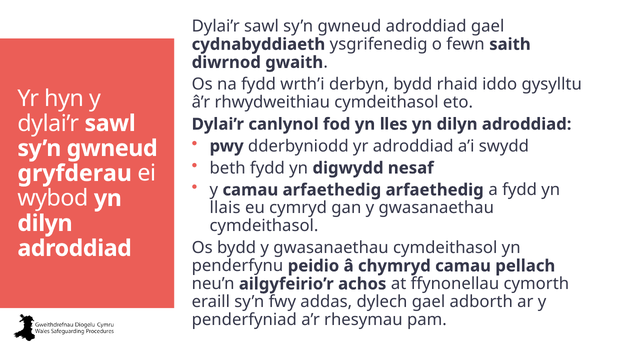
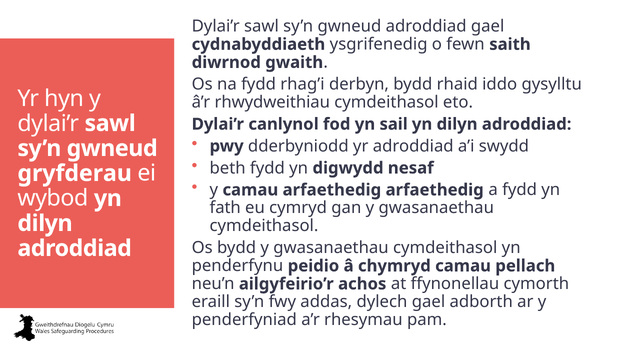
wrth’i: wrth’i -> rhag’i (302, 84)
lles: lles -> sail (394, 124)
llais: llais -> fath (225, 208)
